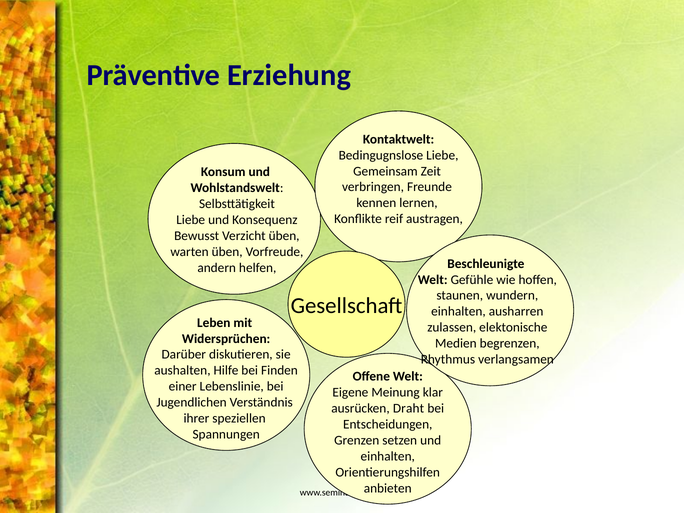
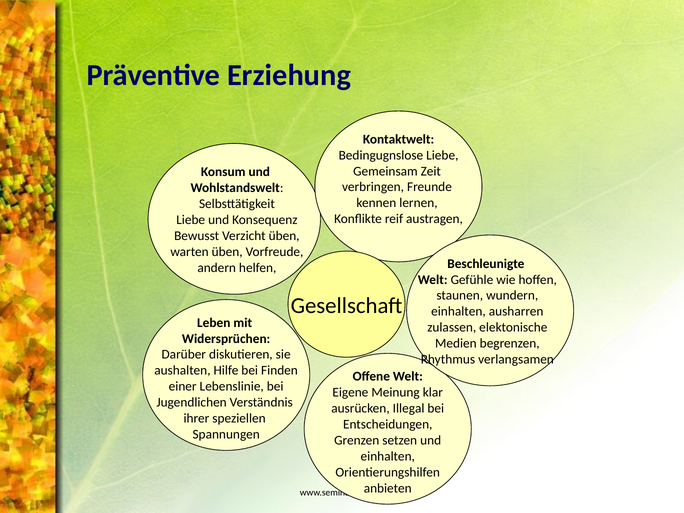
Draht: Draht -> Illegal (409, 408)
